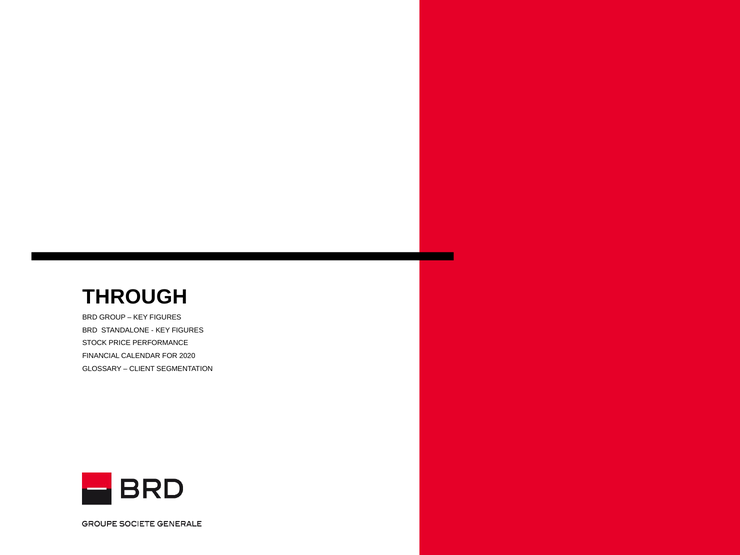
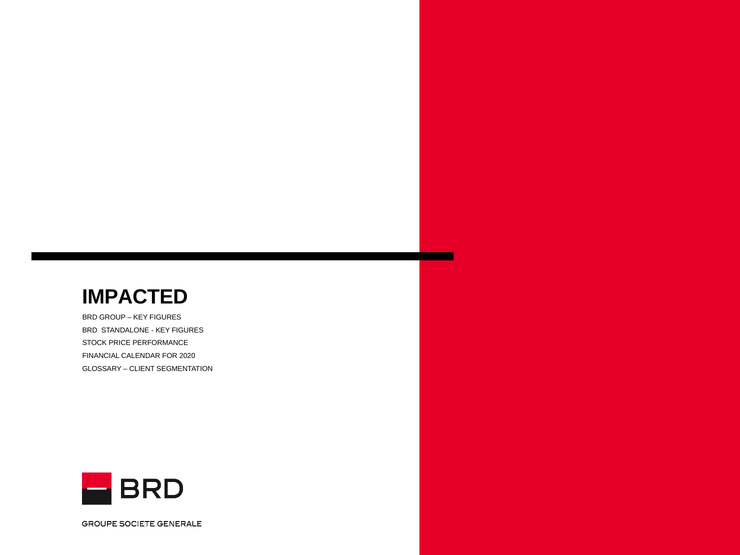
THROUGH: THROUGH -> IMPACTED (135, 297)
